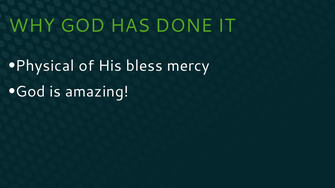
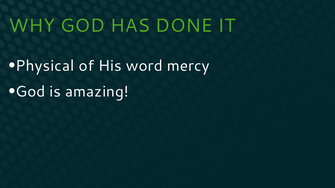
bless: bless -> word (144, 66)
